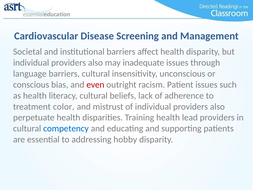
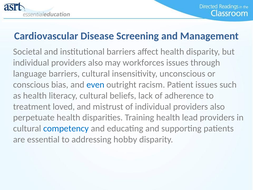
inadequate: inadequate -> workforces (143, 63)
even colour: red -> blue (95, 85)
color: color -> loved (64, 106)
